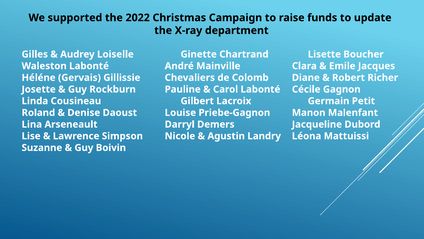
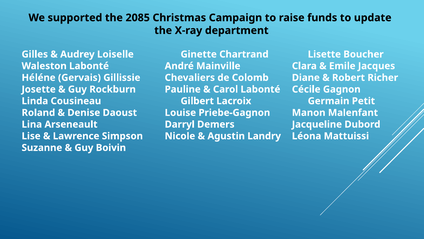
2022: 2022 -> 2085 (138, 18)
